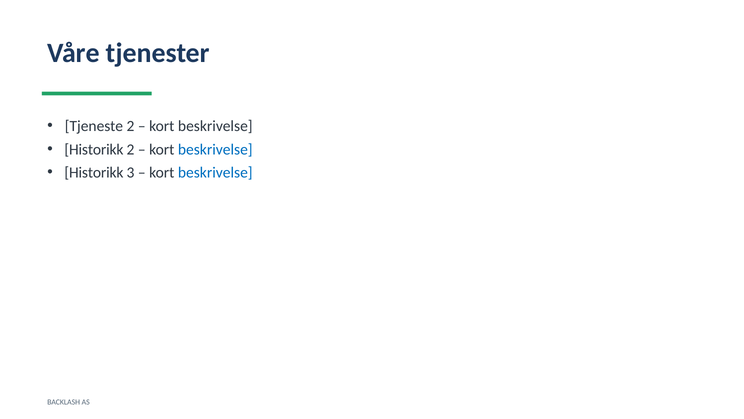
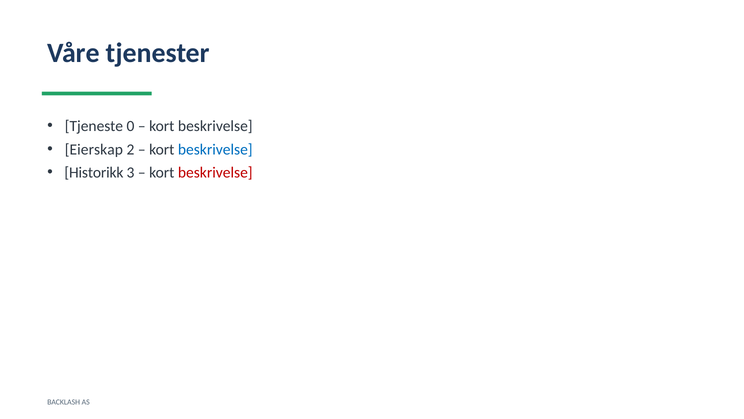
Tjeneste 2: 2 -> 0 (130, 126)
Historikk: Historikk -> Eierskap (94, 149)
beskrivelse colour: blue -> red (215, 173)
